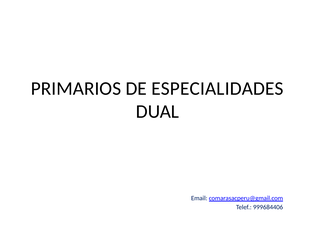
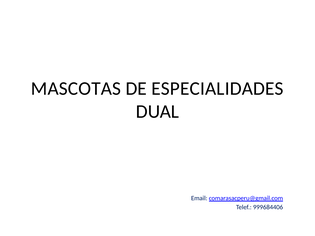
PRIMARIOS: PRIMARIOS -> MASCOTAS (76, 89)
